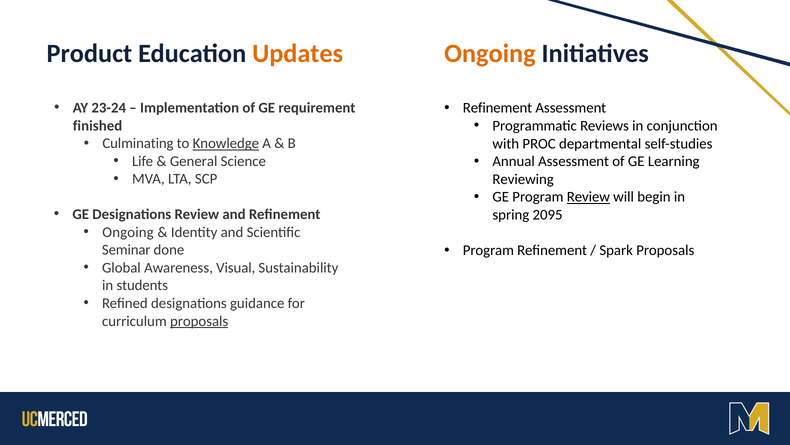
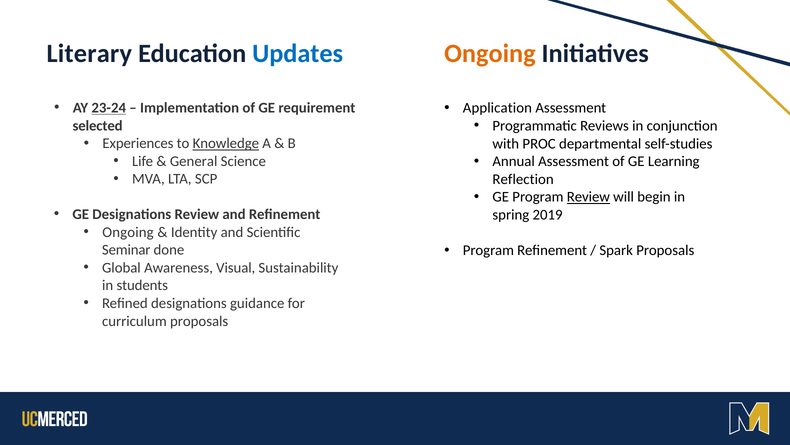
Product: Product -> Literary (89, 53)
Updates colour: orange -> blue (298, 53)
23-24 underline: none -> present (109, 108)
Refinement: Refinement -> Application (497, 108)
finished: finished -> selected (98, 126)
Culminating: Culminating -> Experiences (138, 143)
Reviewing: Reviewing -> Reflection (523, 179)
2095: 2095 -> 2019 (548, 215)
proposals underline: present -> none (199, 321)
